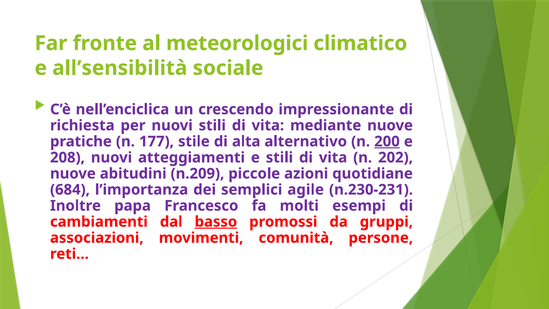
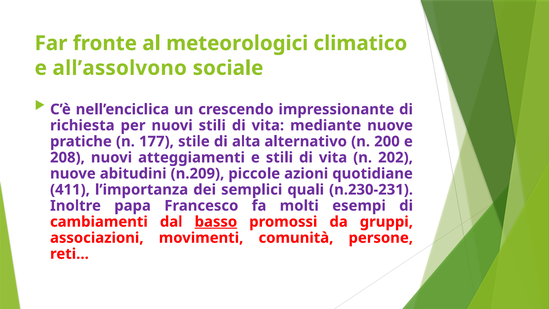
all’sensibilità: all’sensibilità -> all’assolvono (120, 68)
200 underline: present -> none (387, 141)
684: 684 -> 411 (70, 190)
agile: agile -> quali (306, 190)
